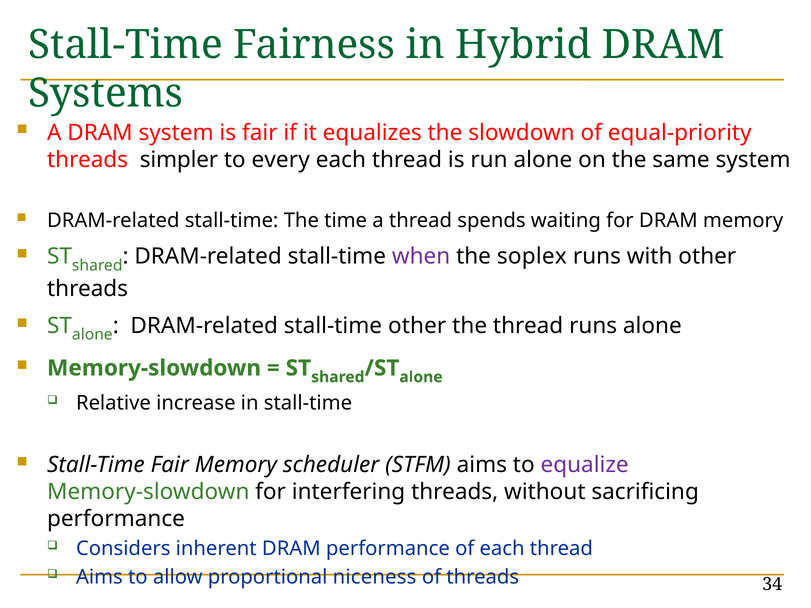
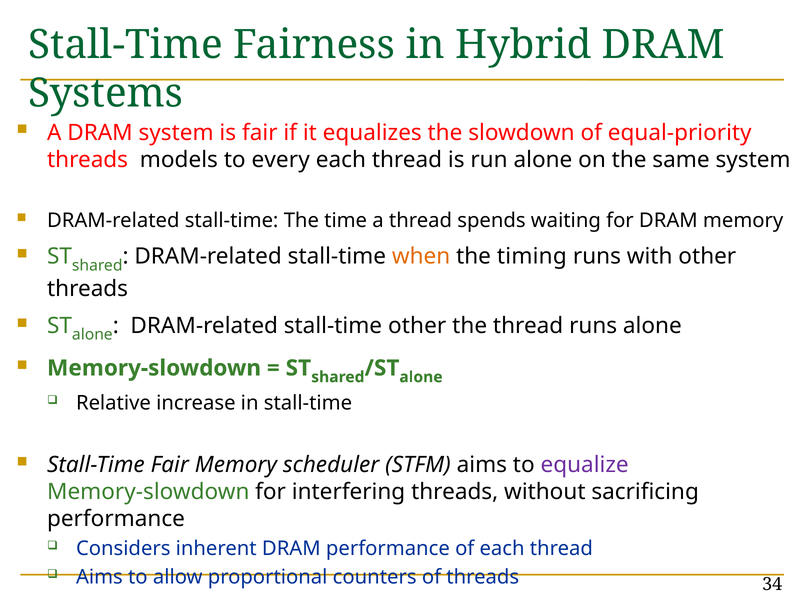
simpler: simpler -> models (179, 160)
when colour: purple -> orange (421, 257)
soplex: soplex -> timing (532, 257)
niceness: niceness -> counters (375, 577)
